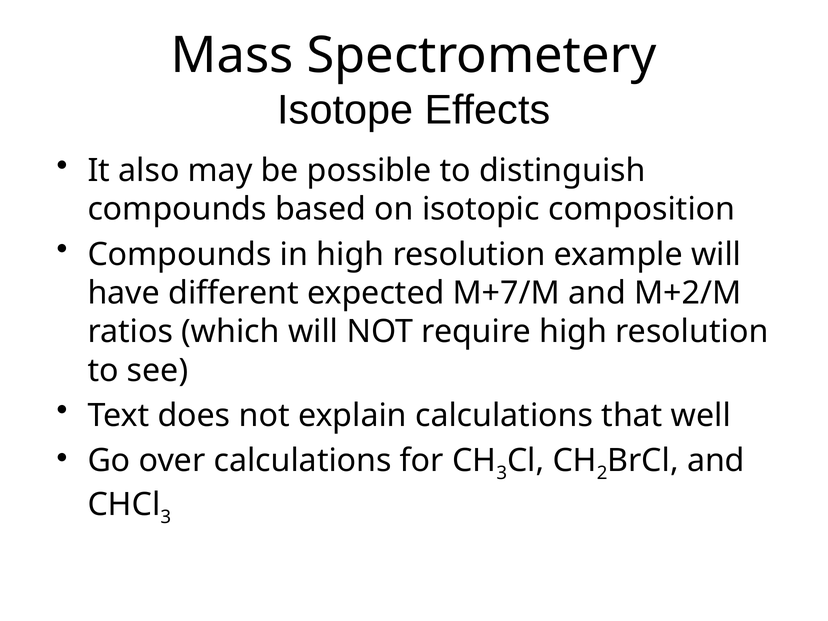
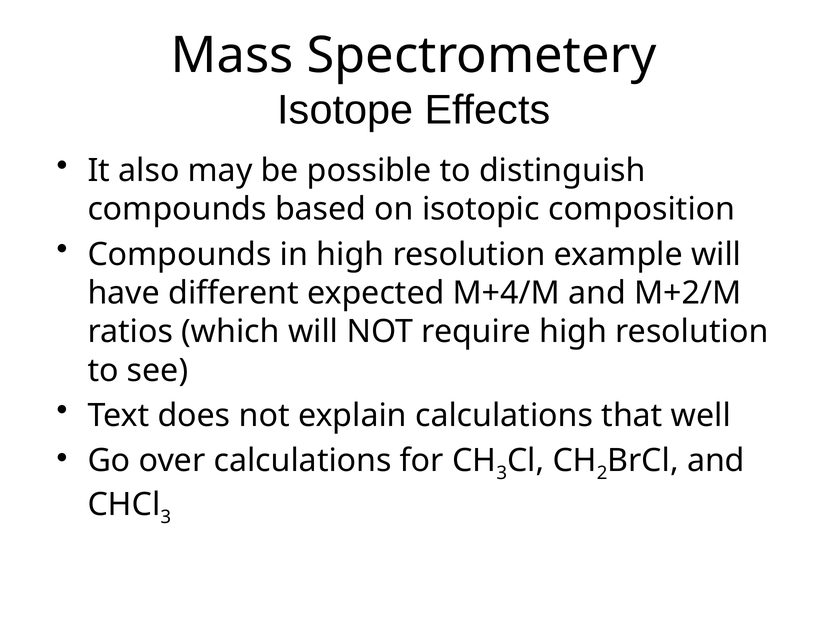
M+7/M: M+7/M -> M+4/M (506, 293)
